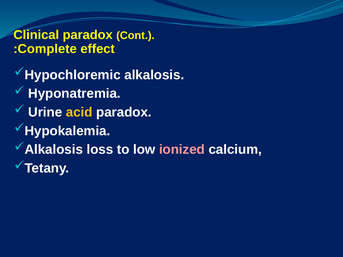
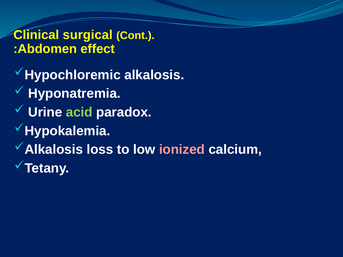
Clinical paradox: paradox -> surgical (88, 35)
Complete: Complete -> Abdomen (47, 49)
acid colour: yellow -> light green (79, 112)
